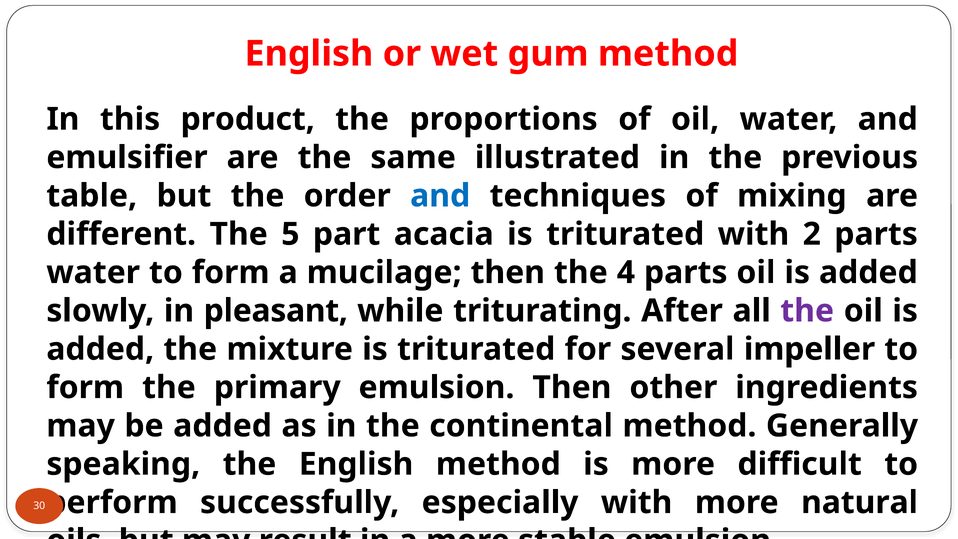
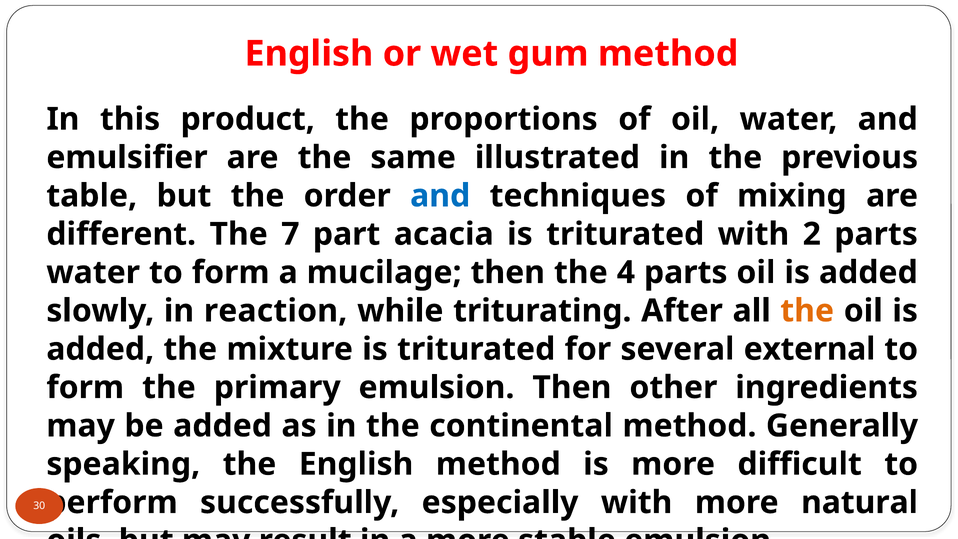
5: 5 -> 7 (290, 234)
pleasant: pleasant -> reaction (276, 311)
the colour: purple -> orange (807, 311)
impeller: impeller -> external (810, 349)
